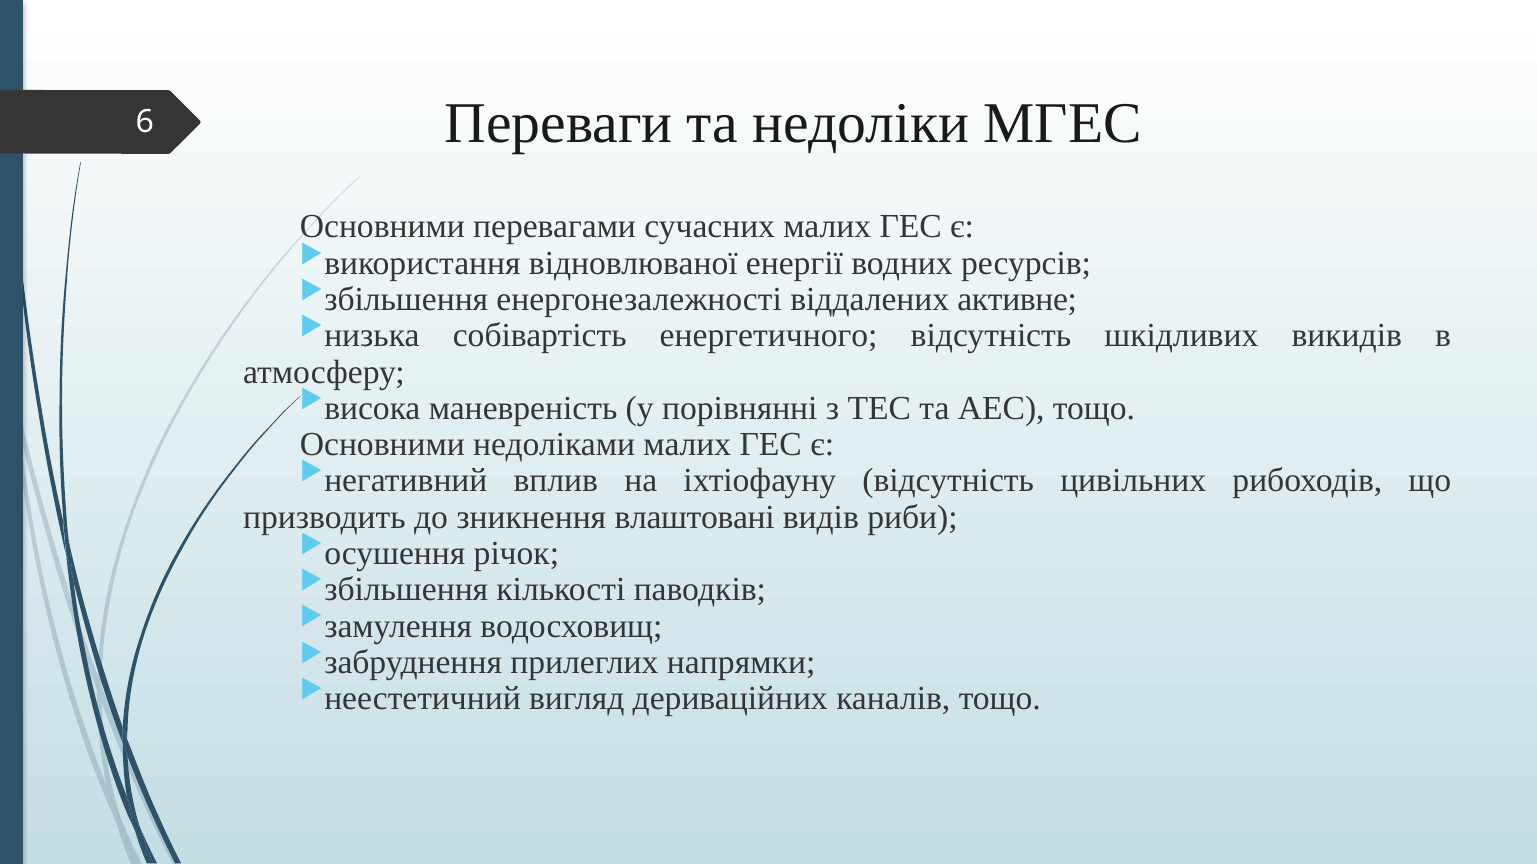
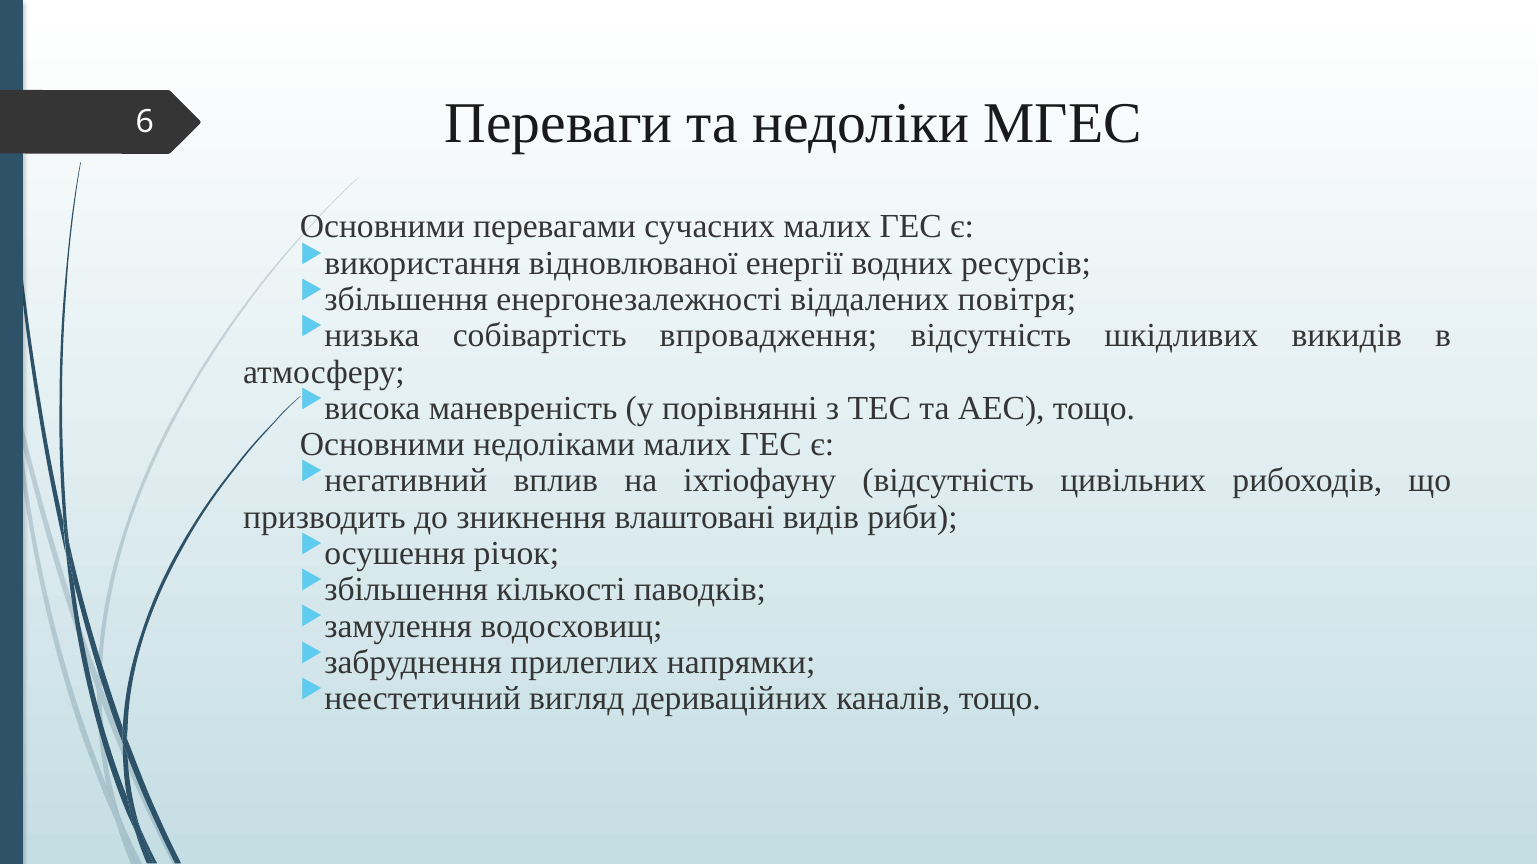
активне: активне -> повітря (1017, 300)
енергетичного: енергетичного -> впровадження (769, 336)
